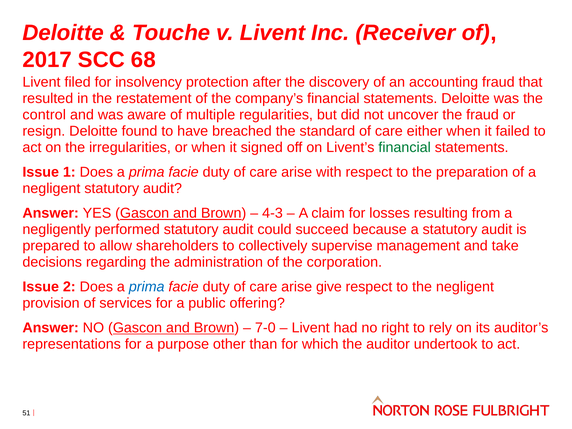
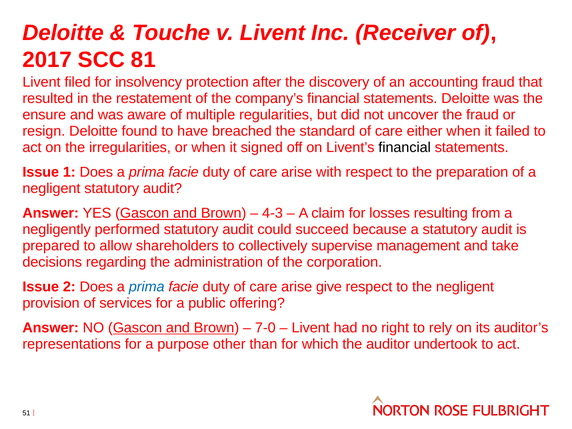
68: 68 -> 81 (143, 60)
control: control -> ensure (44, 115)
financial colour: green -> black (405, 147)
